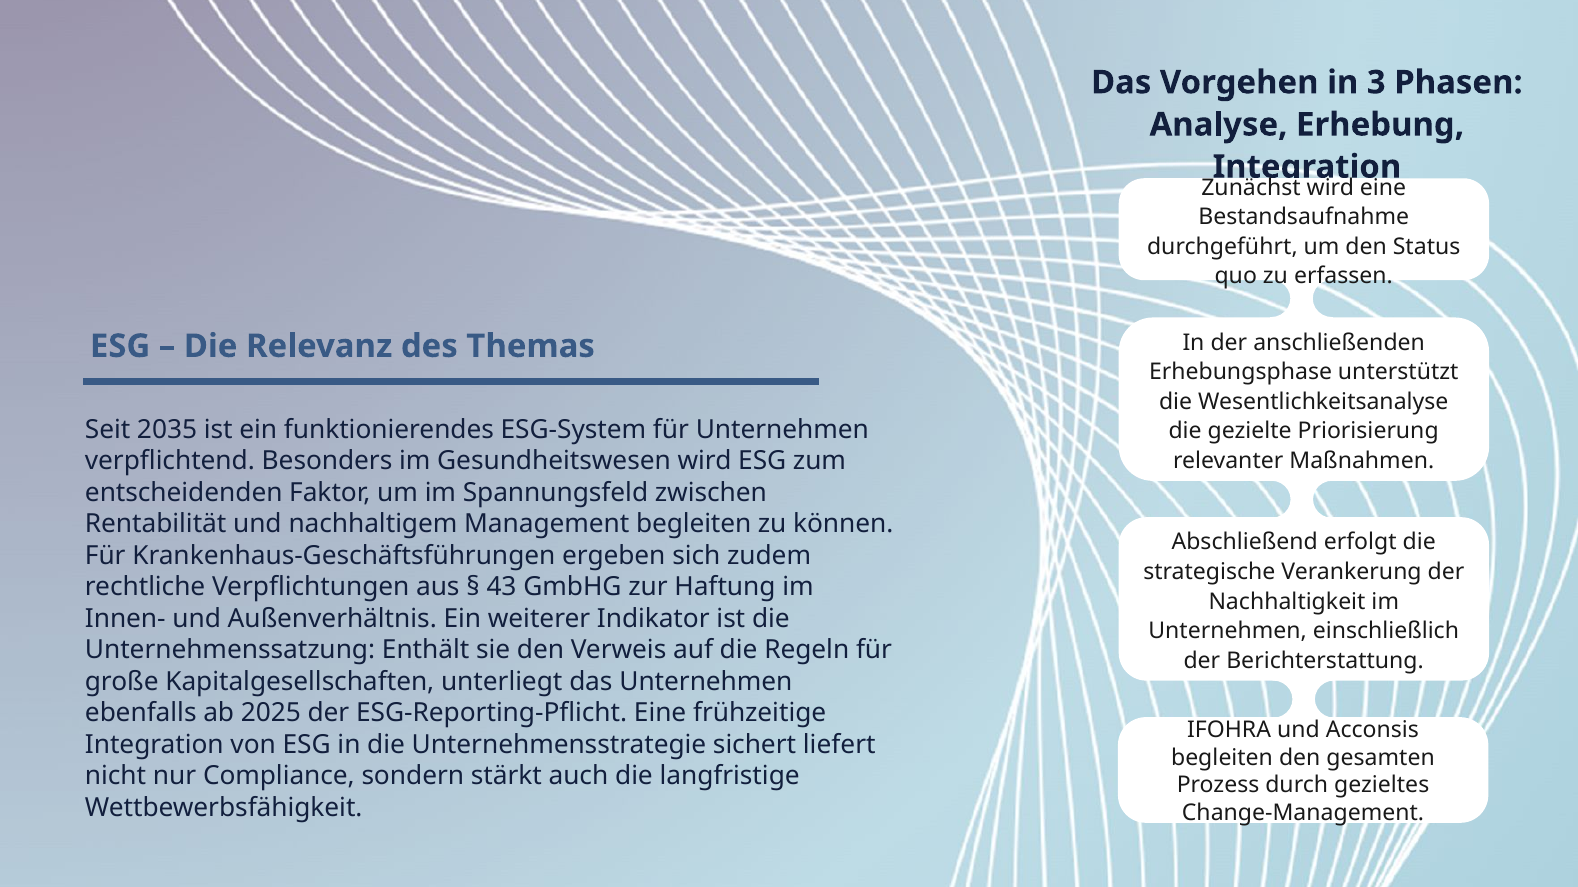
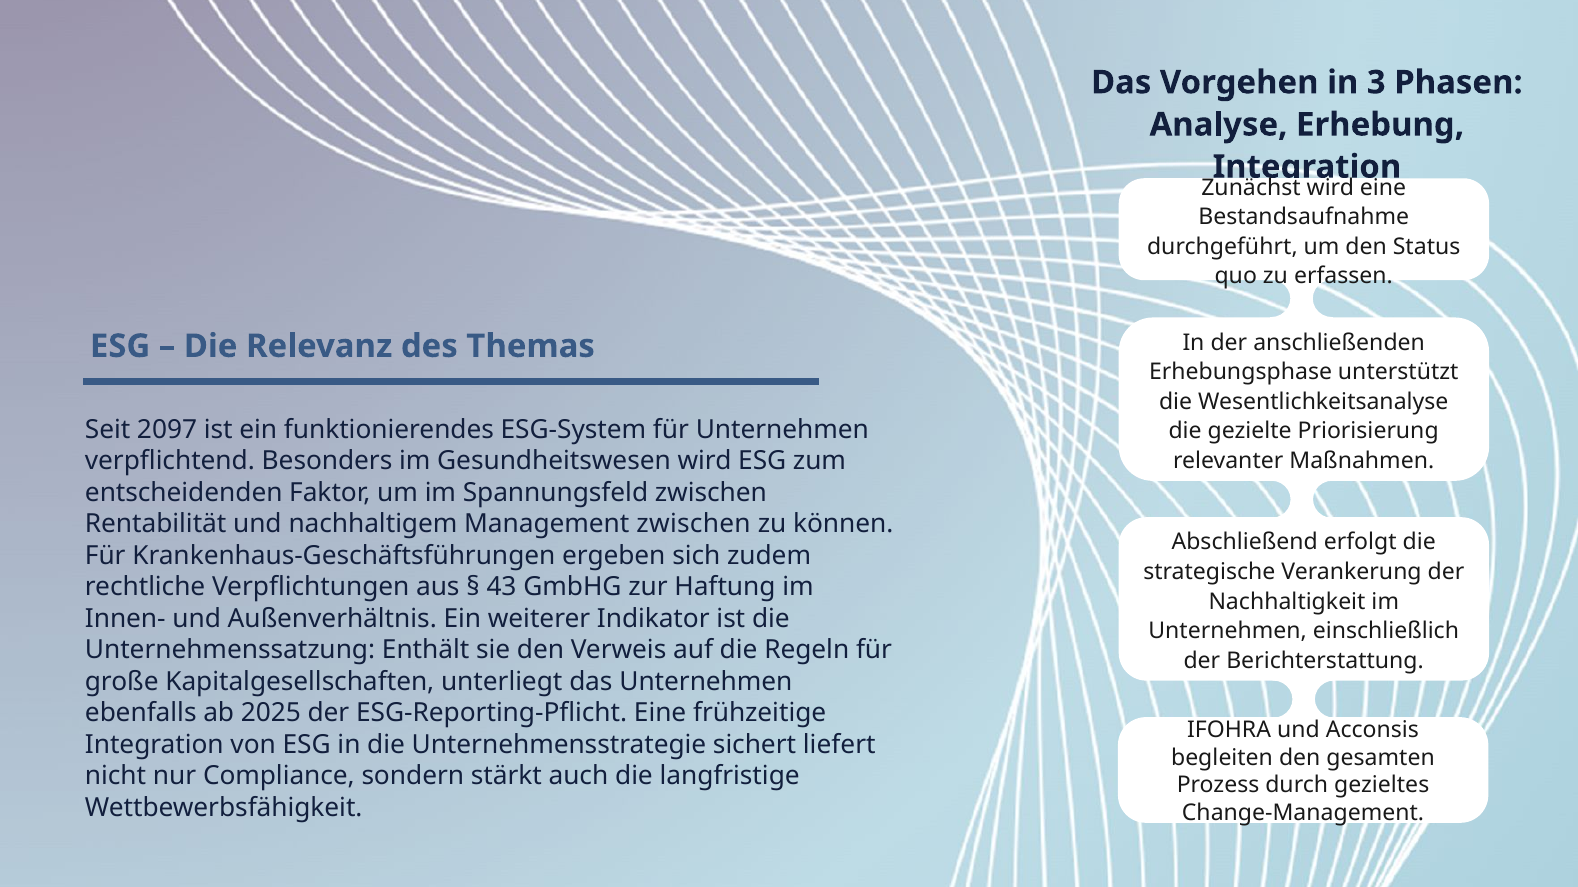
2035: 2035 -> 2097 (167, 430)
Management begleiten: begleiten -> zwischen (694, 525)
